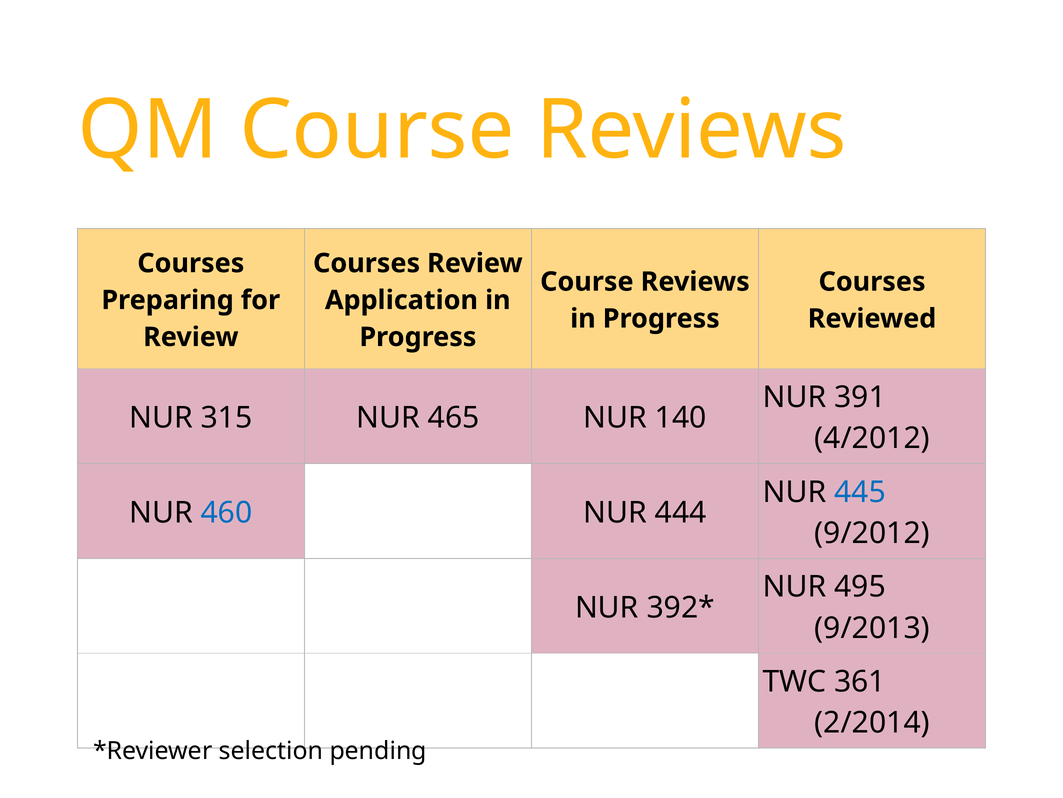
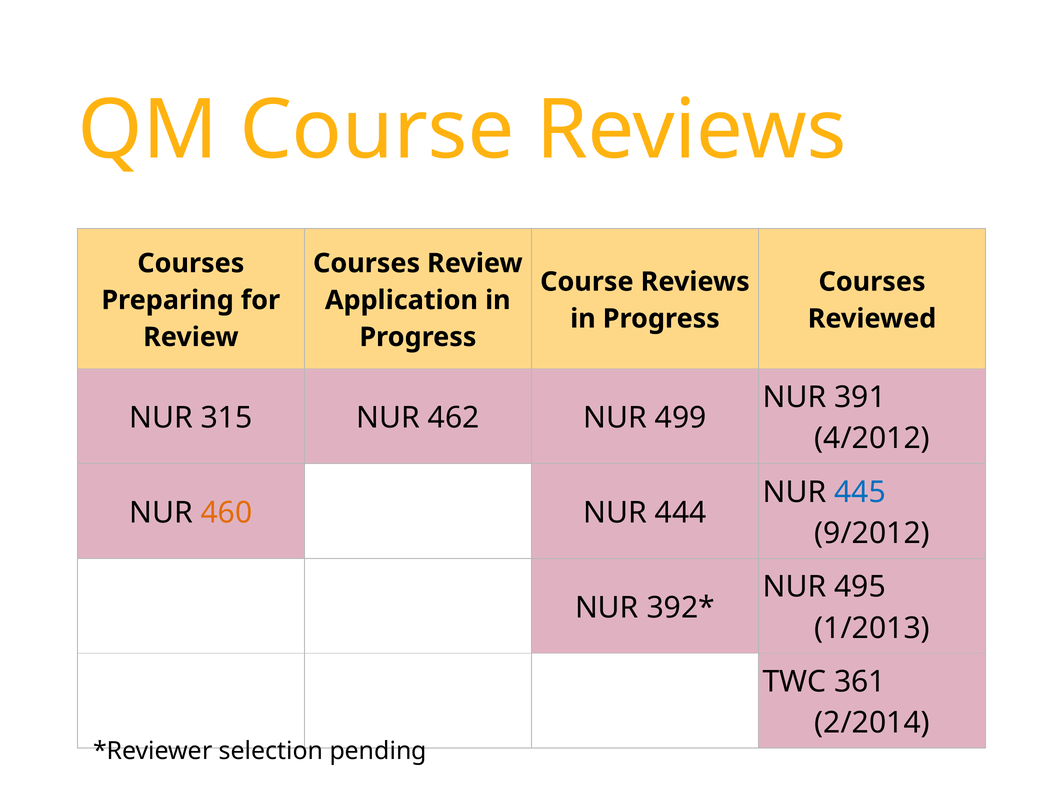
465: 465 -> 462 (454, 418)
140: 140 -> 499 (681, 418)
460 colour: blue -> orange (227, 512)
9/2013: 9/2013 -> 1/2013 (872, 628)
